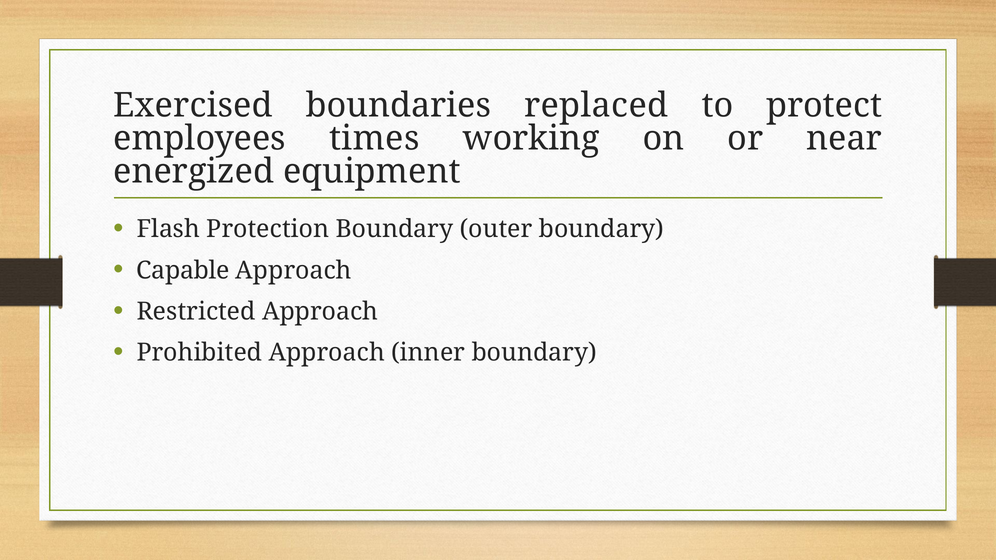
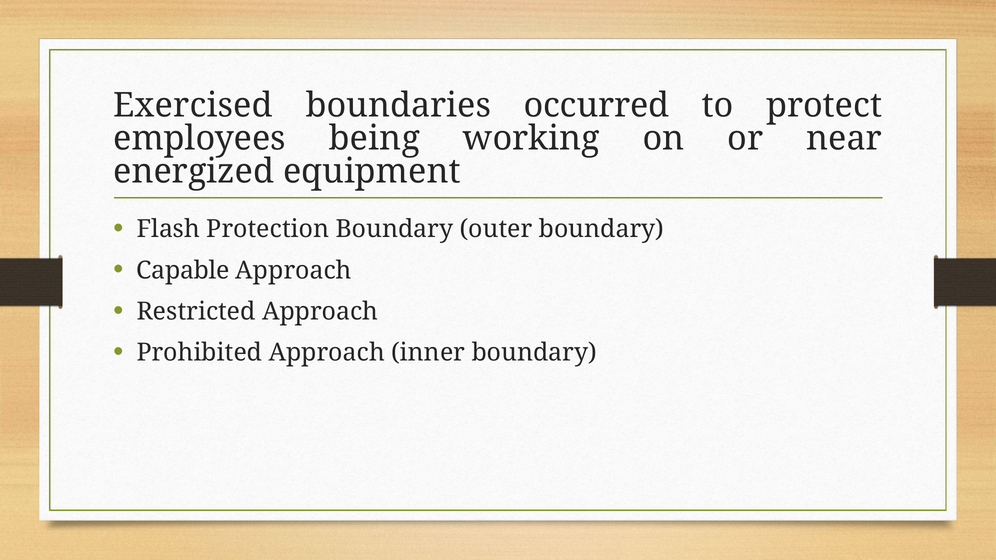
replaced: replaced -> occurred (597, 106)
times: times -> being (374, 139)
